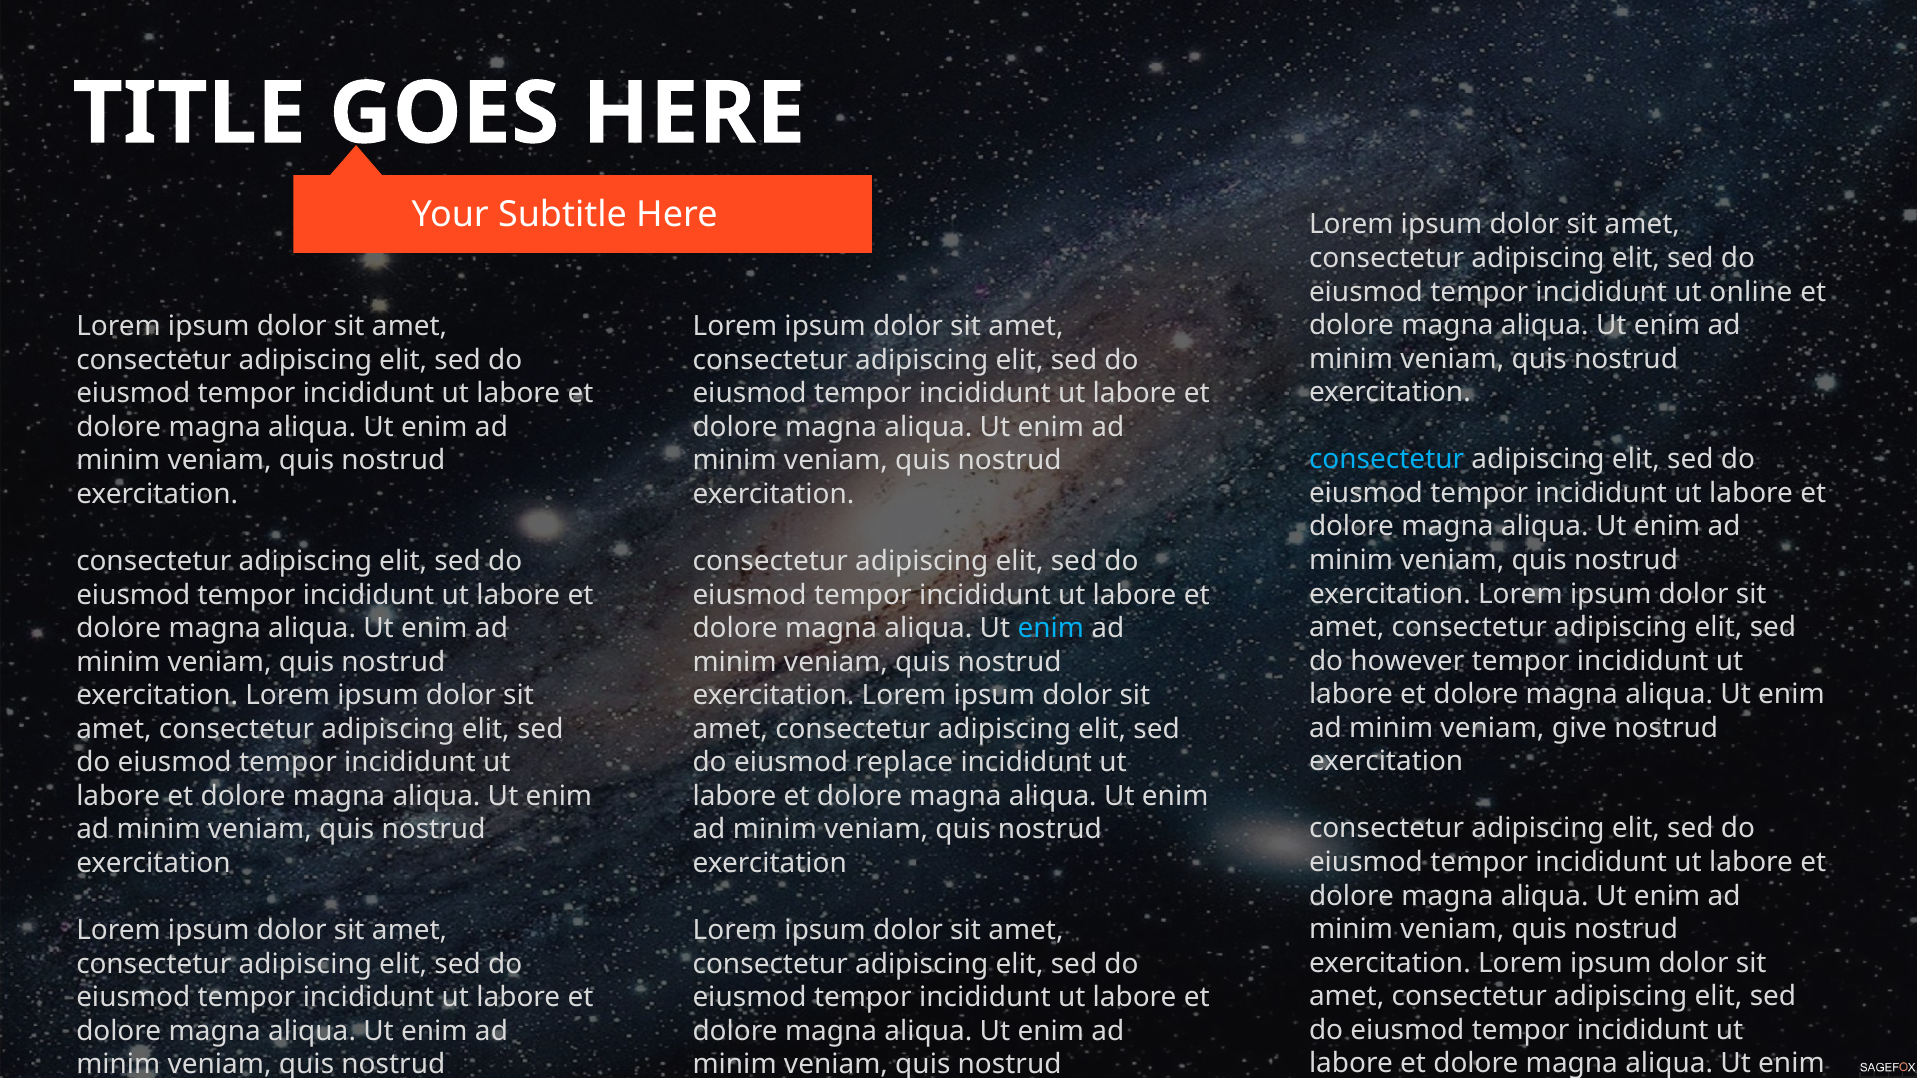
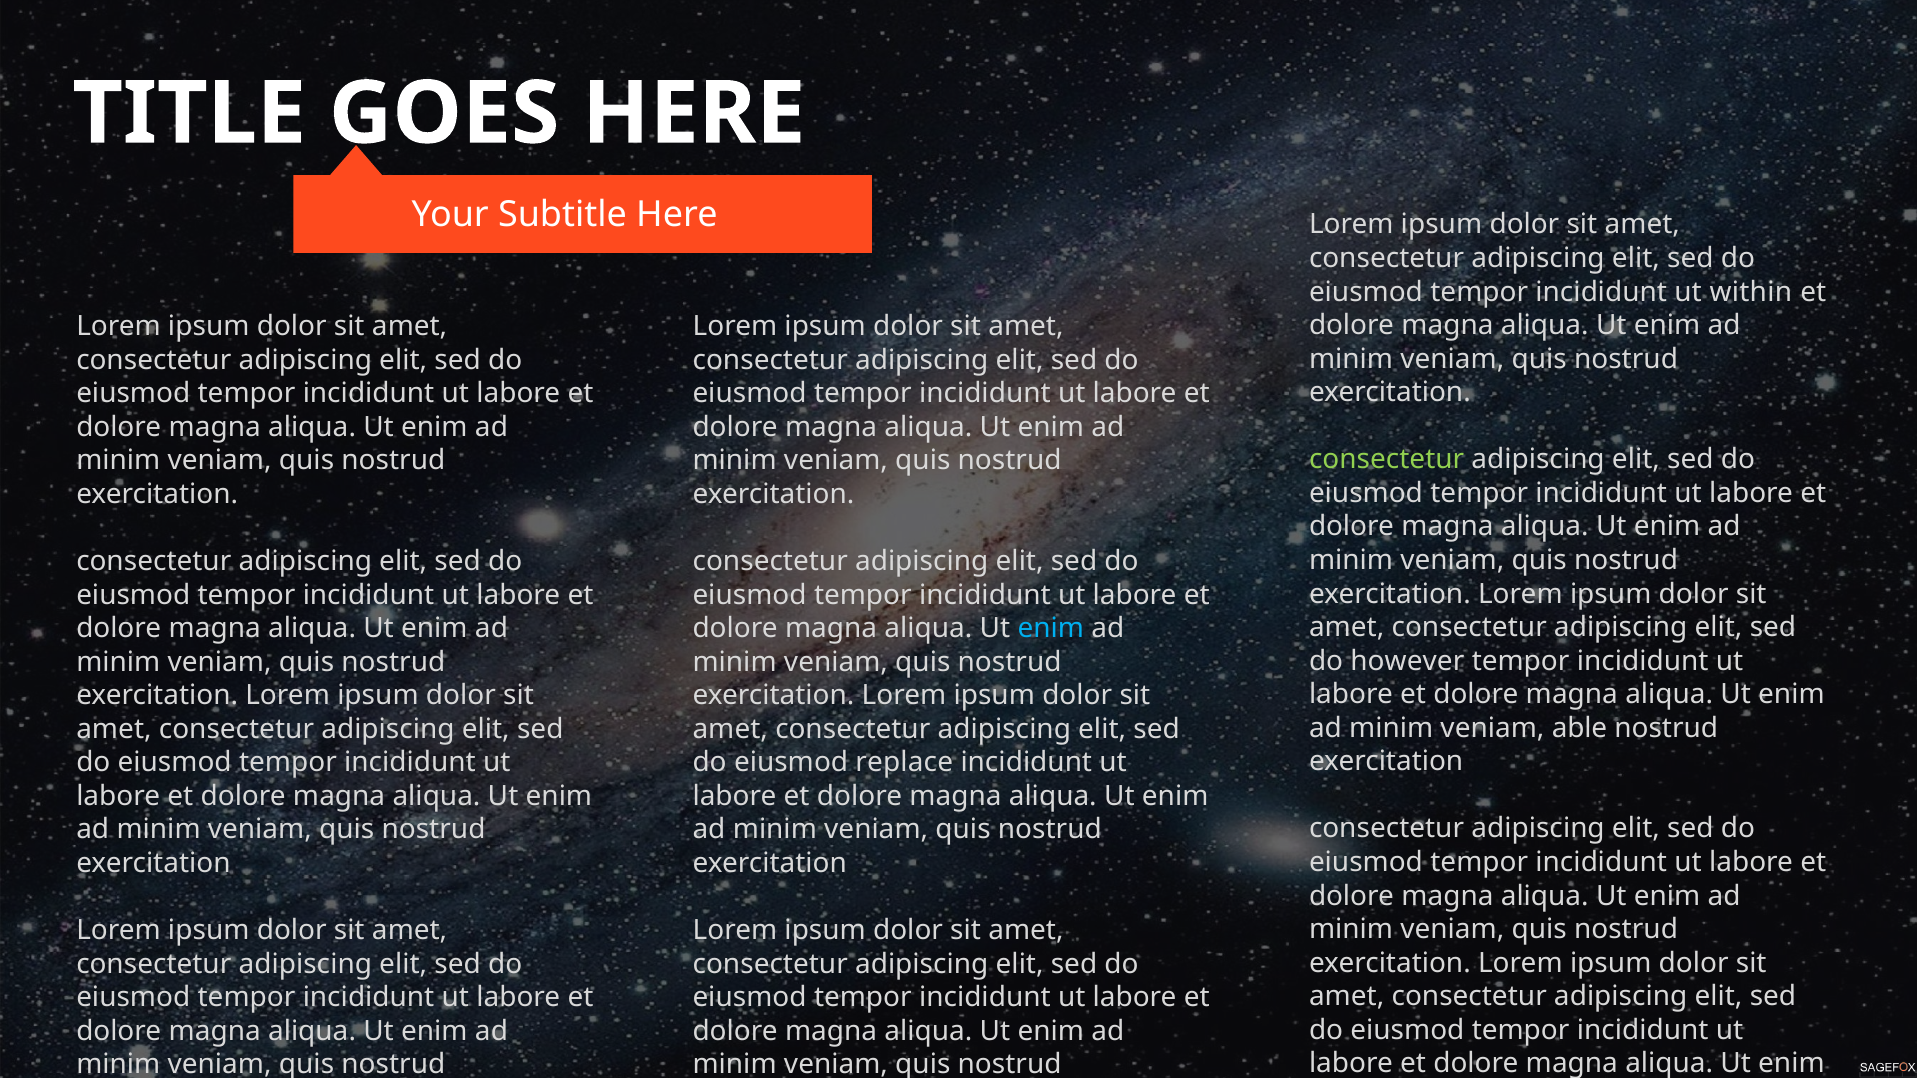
online: online -> within (1751, 292)
consectetur colour: light blue -> light green (1387, 460)
give: give -> able (1580, 728)
